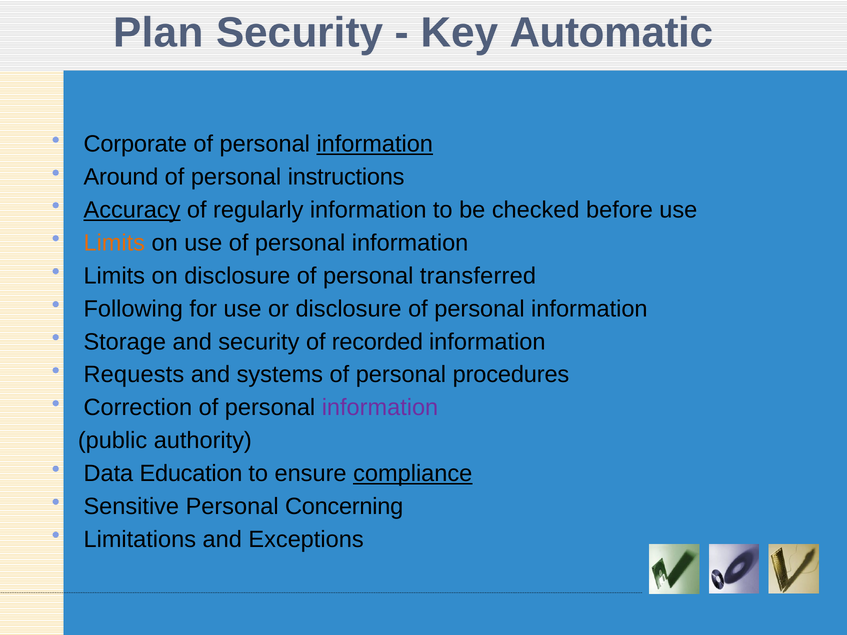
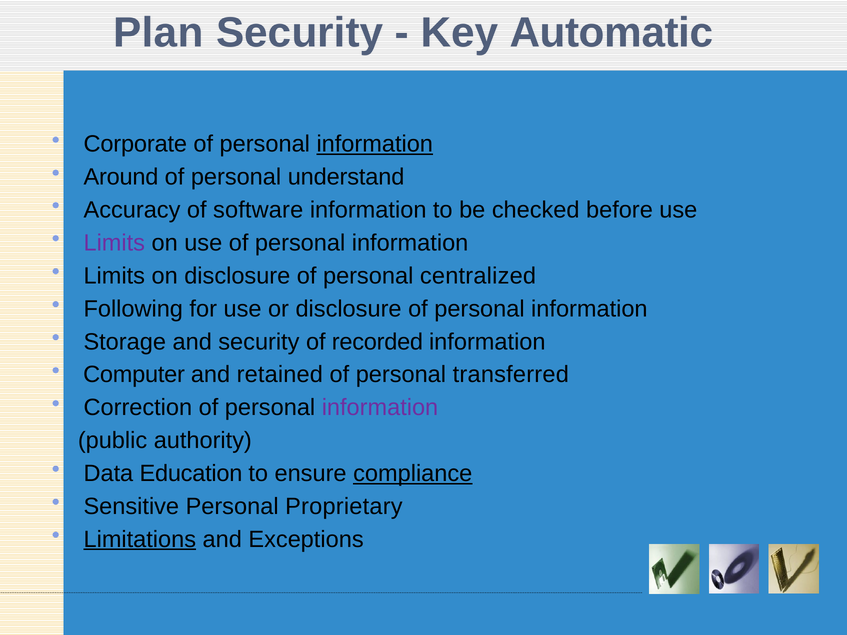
instructions: instructions -> understand (346, 177)
Accuracy underline: present -> none (132, 210)
regularly: regularly -> software (258, 210)
Limits colour: orange -> purple (114, 243)
transferred: transferred -> centralized (478, 276)
Requests: Requests -> Computer (134, 375)
systems: systems -> retained (280, 375)
procedures: procedures -> transferred (511, 375)
Concerning: Concerning -> Proprietary (344, 507)
Limitations underline: none -> present (140, 540)
